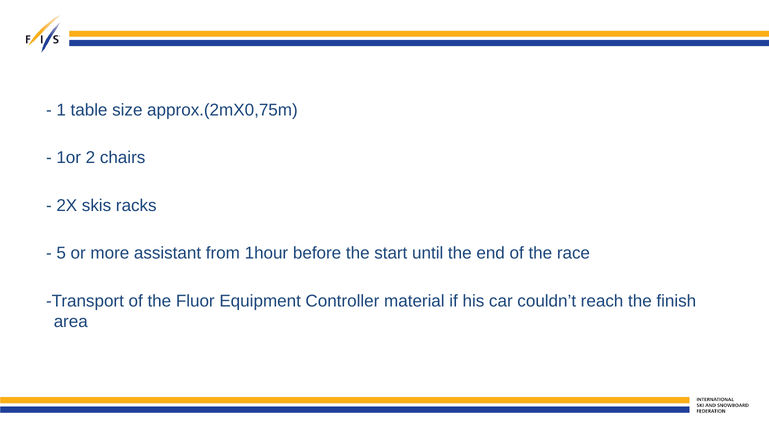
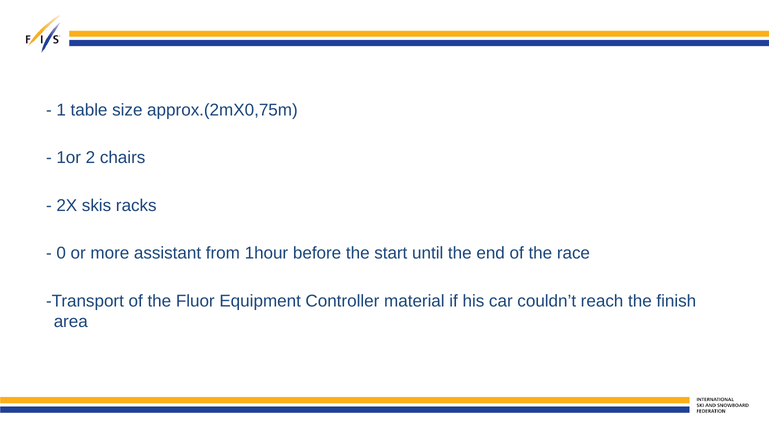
5: 5 -> 0 (61, 254)
